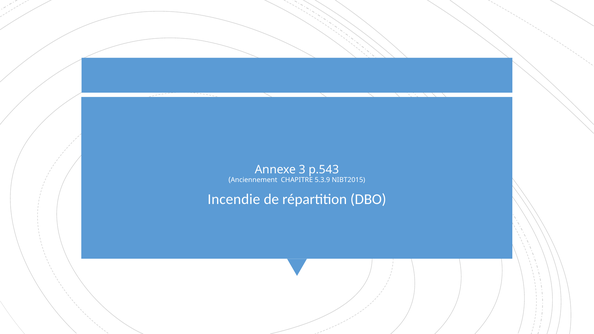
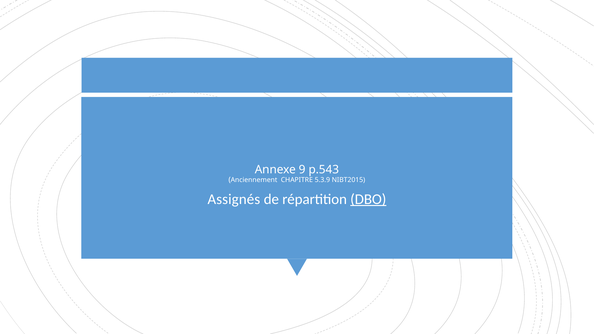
3: 3 -> 9 (302, 170)
Incendie: Incendie -> Assignés (234, 199)
DBO underline: none -> present (368, 199)
